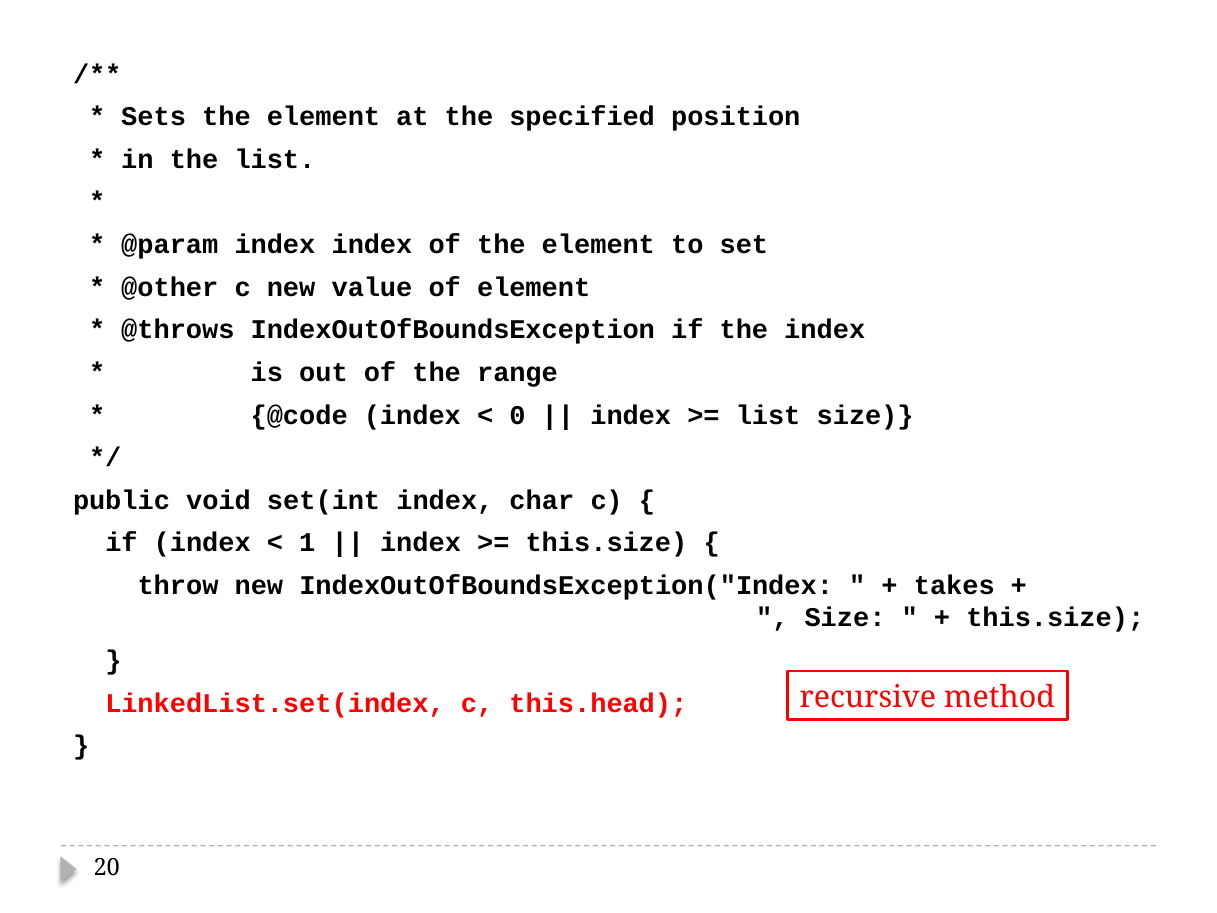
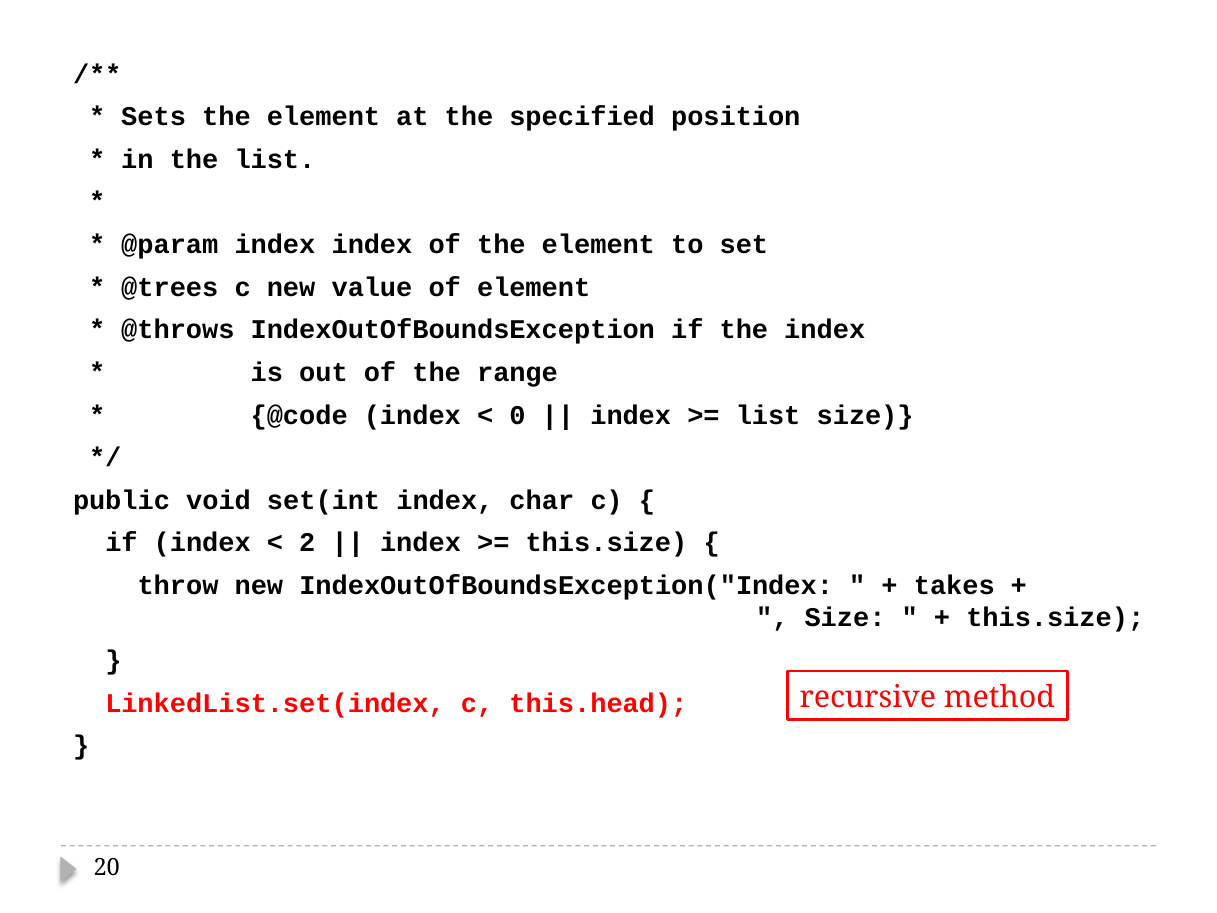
@other: @other -> @trees (170, 287)
1: 1 -> 2 (307, 543)
